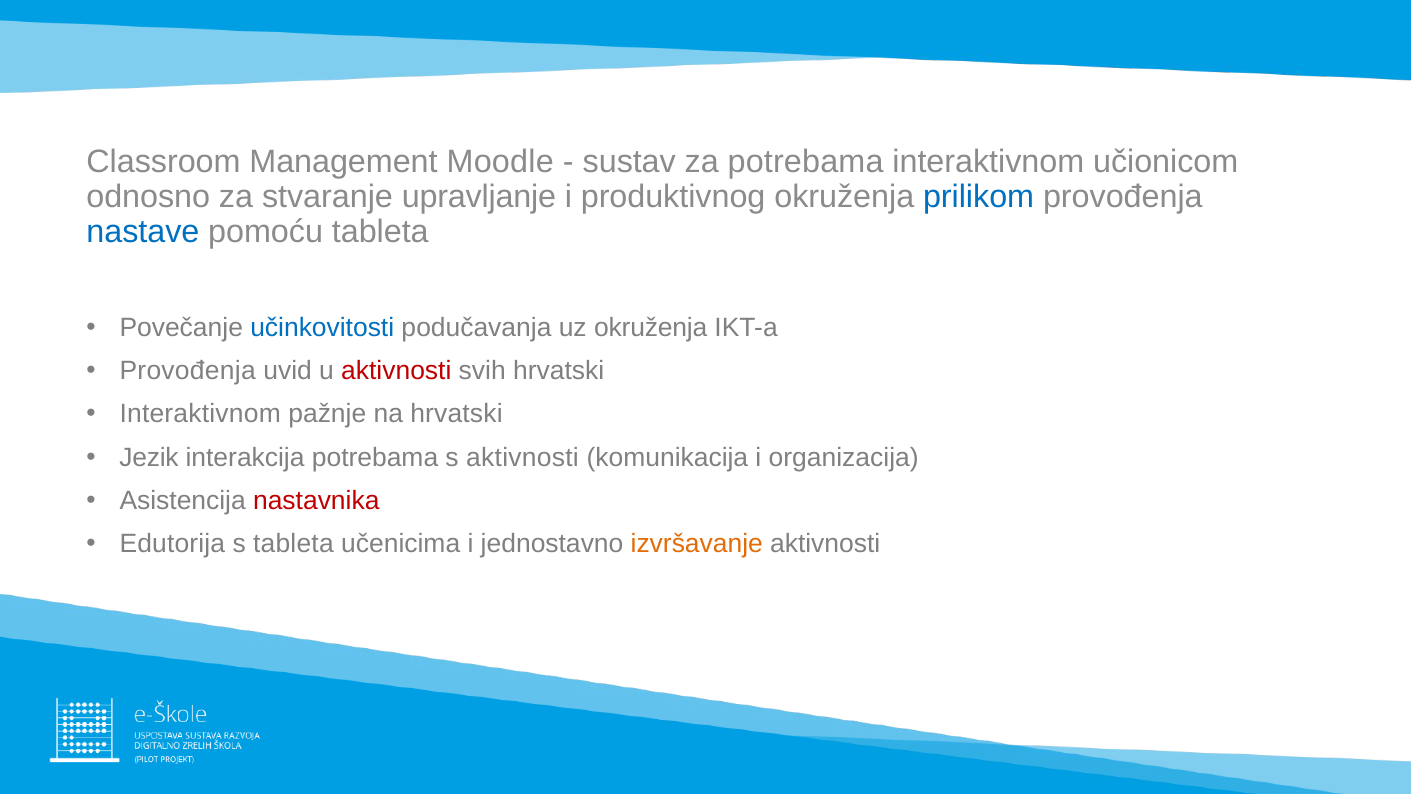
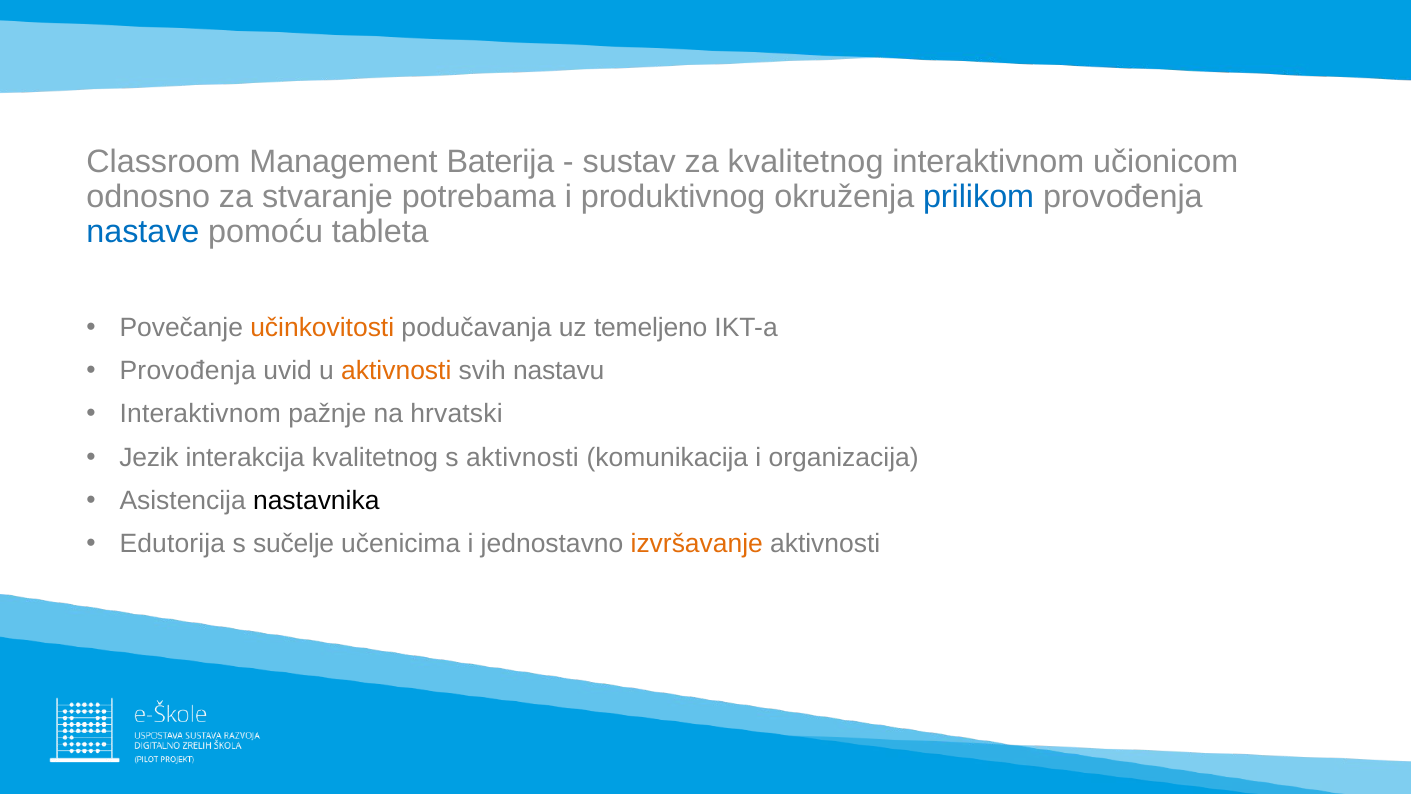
Moodle: Moodle -> Baterija (500, 162)
za potrebama: potrebama -> kvalitetnog (806, 162)
upravljanje: upravljanje -> potrebama (479, 196)
učinkovitosti colour: blue -> orange (322, 327)
uz okruženja: okruženja -> temeljeno (651, 327)
aktivnosti colour: red -> orange (396, 371)
svih hrvatski: hrvatski -> nastavu (559, 371)
interakcija potrebama: potrebama -> kvalitetnog (375, 457)
nastavnika colour: red -> black (316, 501)
s tableta: tableta -> sučelje (294, 544)
